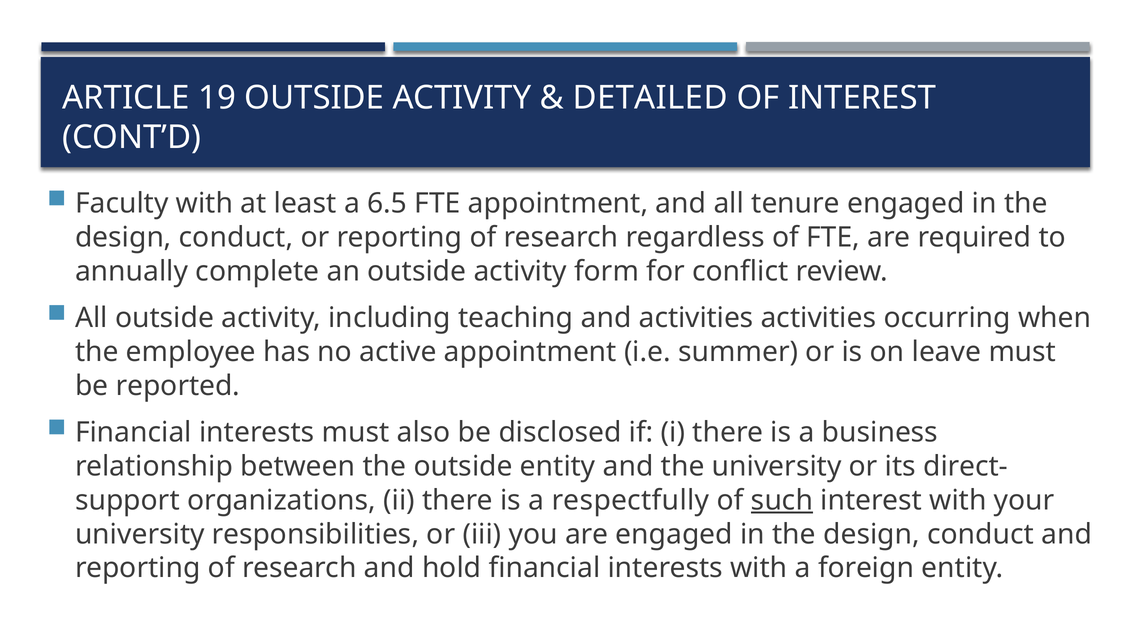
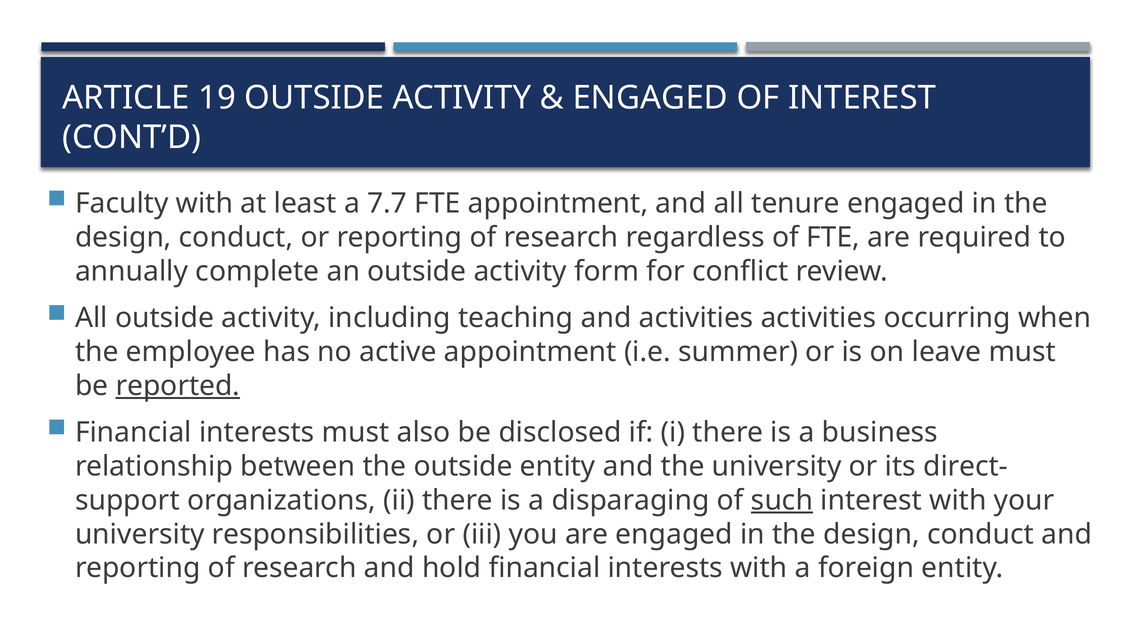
DETAILED: DETAILED -> ENGAGED (650, 98)
6.5: 6.5 -> 7.7 (387, 204)
reported underline: none -> present (178, 386)
respectfully: respectfully -> disparaging (631, 500)
